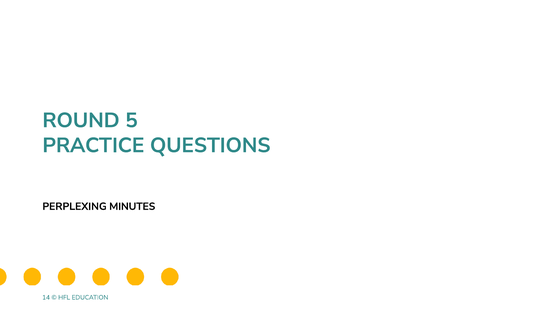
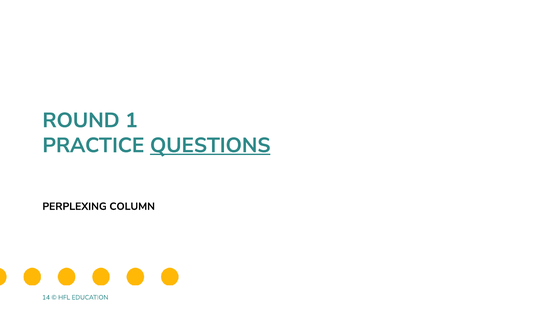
5: 5 -> 1 (131, 120)
QUESTIONS underline: none -> present (210, 145)
MINUTES: MINUTES -> COLUMN (132, 207)
